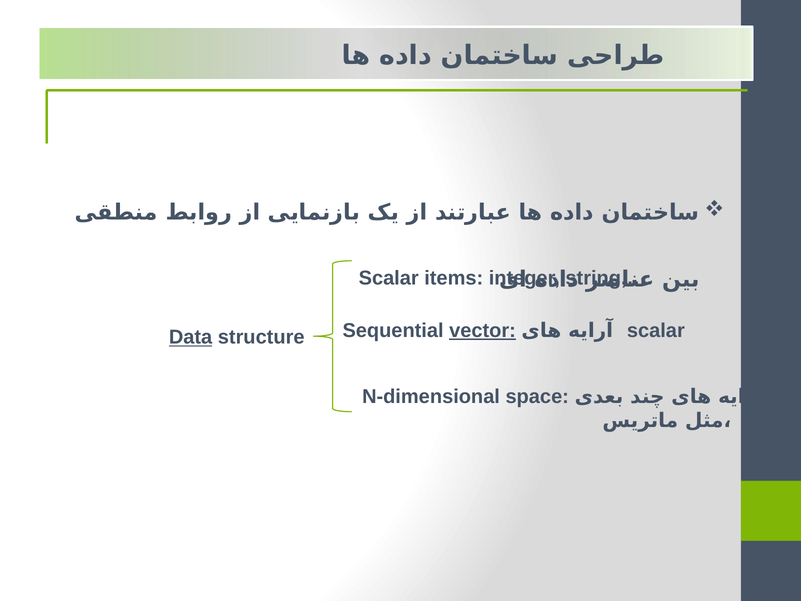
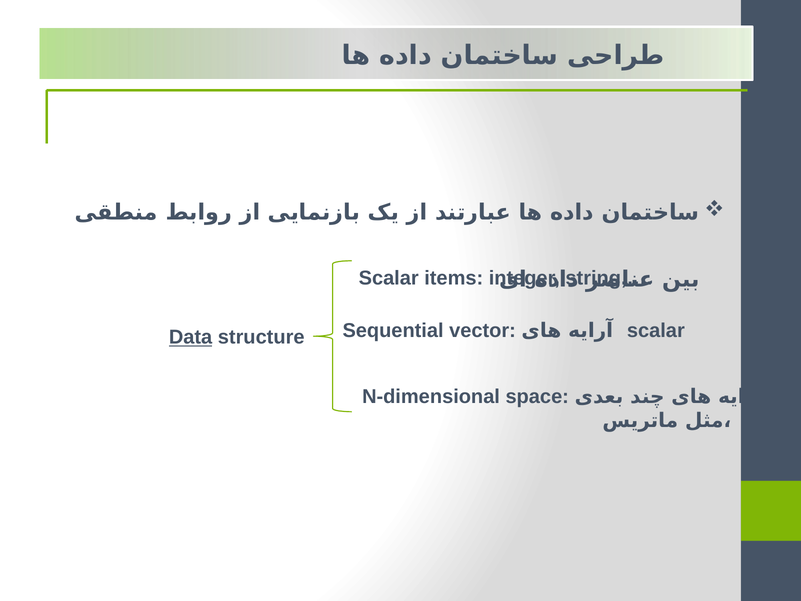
vector underline: present -> none (483, 331)
